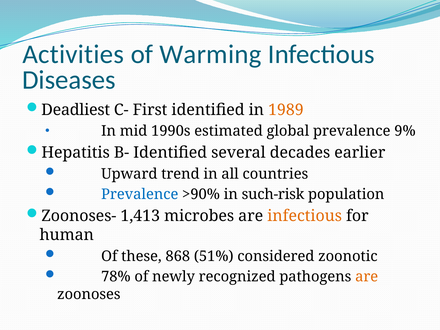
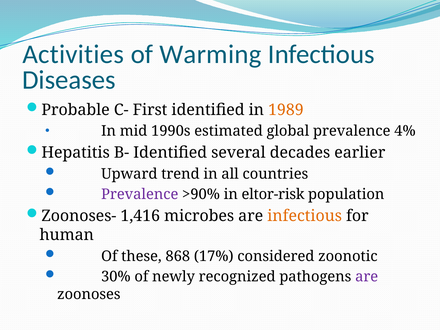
Deadliest: Deadliest -> Probable (76, 110)
9%: 9% -> 4% (405, 131)
Prevalence colour: blue -> purple (140, 194)
such-risk: such-risk -> eltor-risk (273, 194)
1,413: 1,413 -> 1,416 (140, 216)
51%: 51% -> 17% (214, 256)
78%: 78% -> 30% (116, 277)
are colour: orange -> purple (367, 277)
